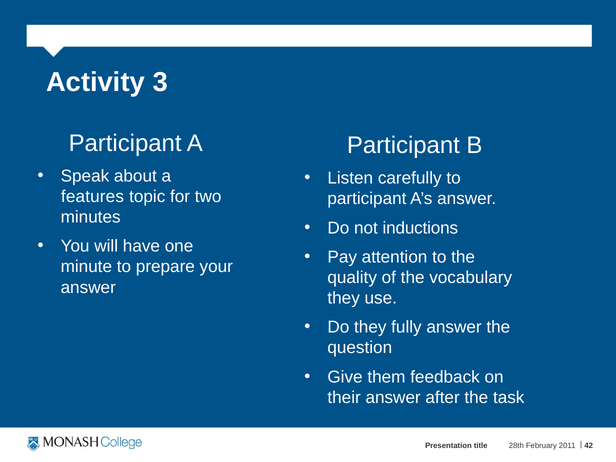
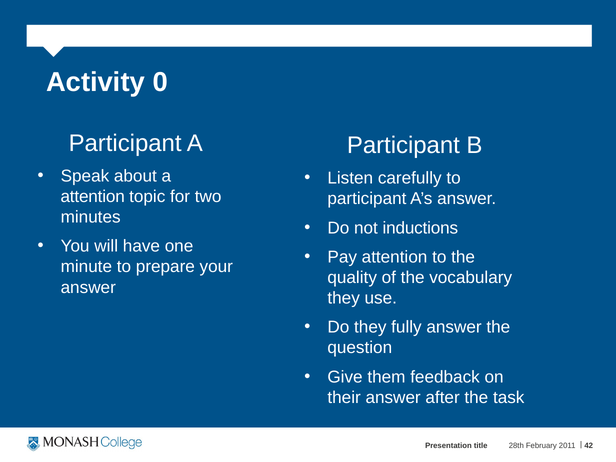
3: 3 -> 0 (160, 82)
features: features -> attention (93, 197)
